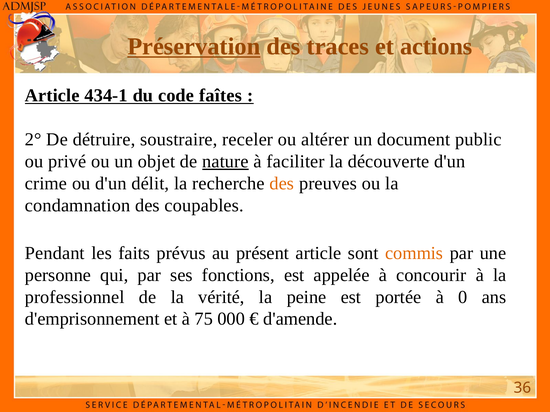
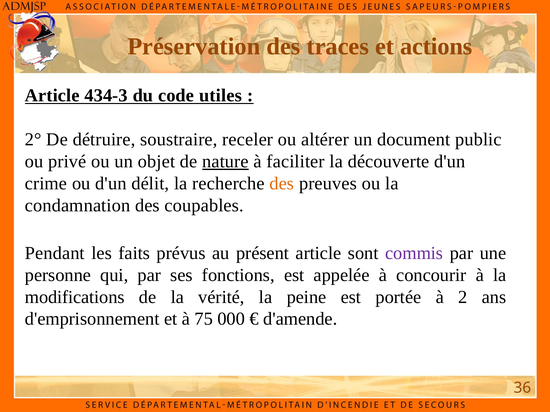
Préservation underline: present -> none (194, 46)
434-1: 434-1 -> 434-3 (106, 96)
faîtes: faîtes -> utiles (221, 96)
commis colour: orange -> purple (414, 253)
professionnel: professionnel -> modifications (75, 297)
0: 0 -> 2 (463, 297)
